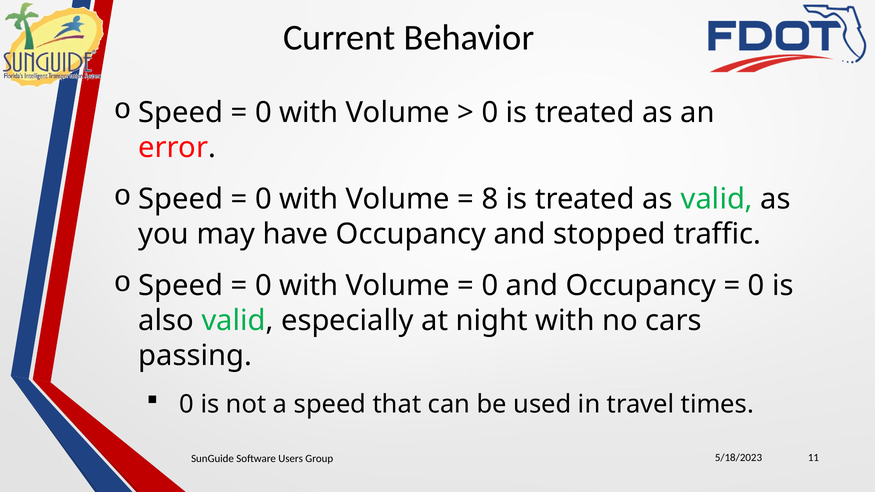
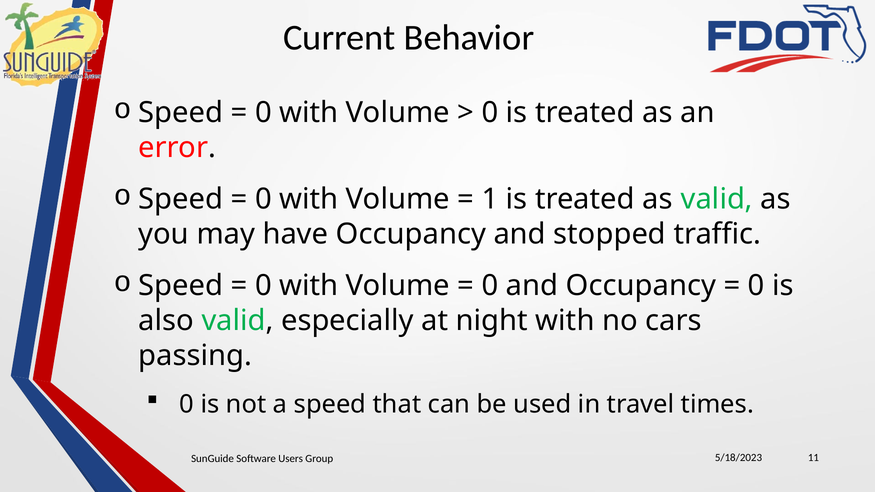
8: 8 -> 1 (490, 199)
